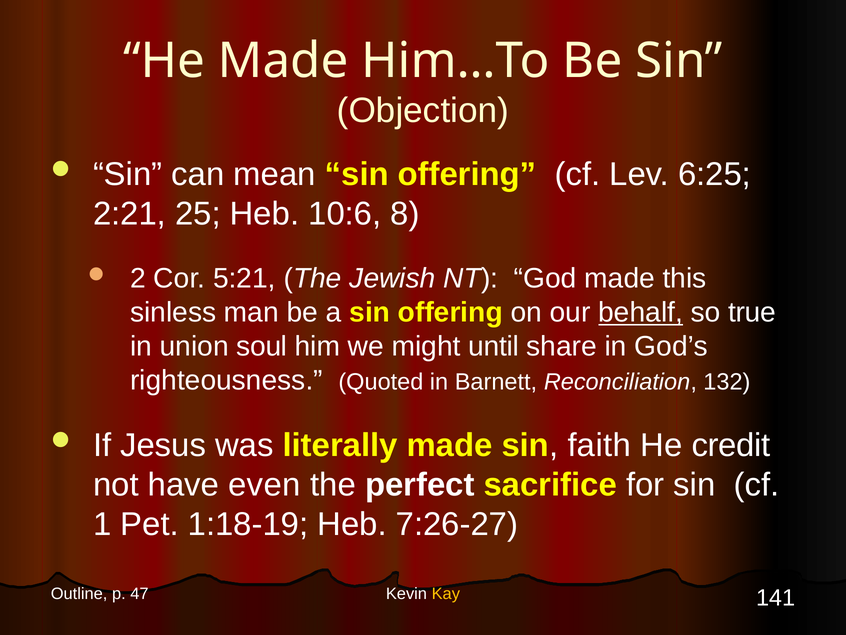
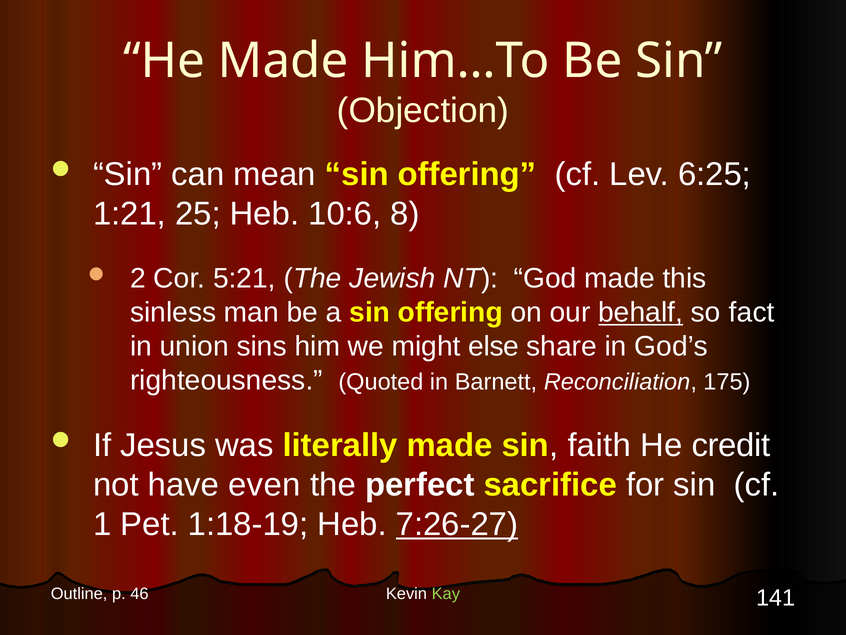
2:21: 2:21 -> 1:21 (130, 214)
true: true -> fact (752, 312)
soul: soul -> sins (262, 346)
until: until -> else (494, 346)
132: 132 -> 175 (727, 381)
7:26-27 underline: none -> present (457, 524)
47: 47 -> 46 (139, 593)
Kay colour: yellow -> light green (446, 593)
